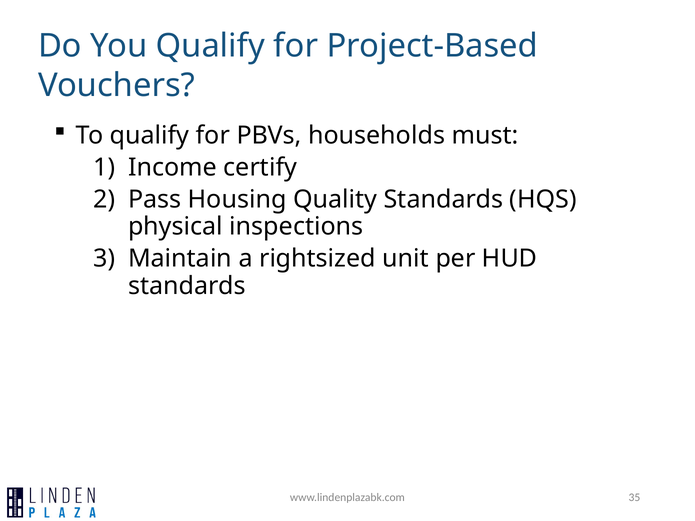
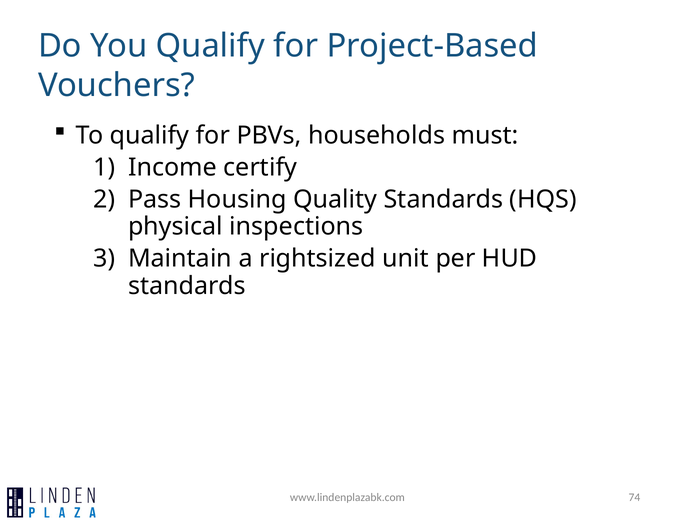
35: 35 -> 74 (634, 498)
